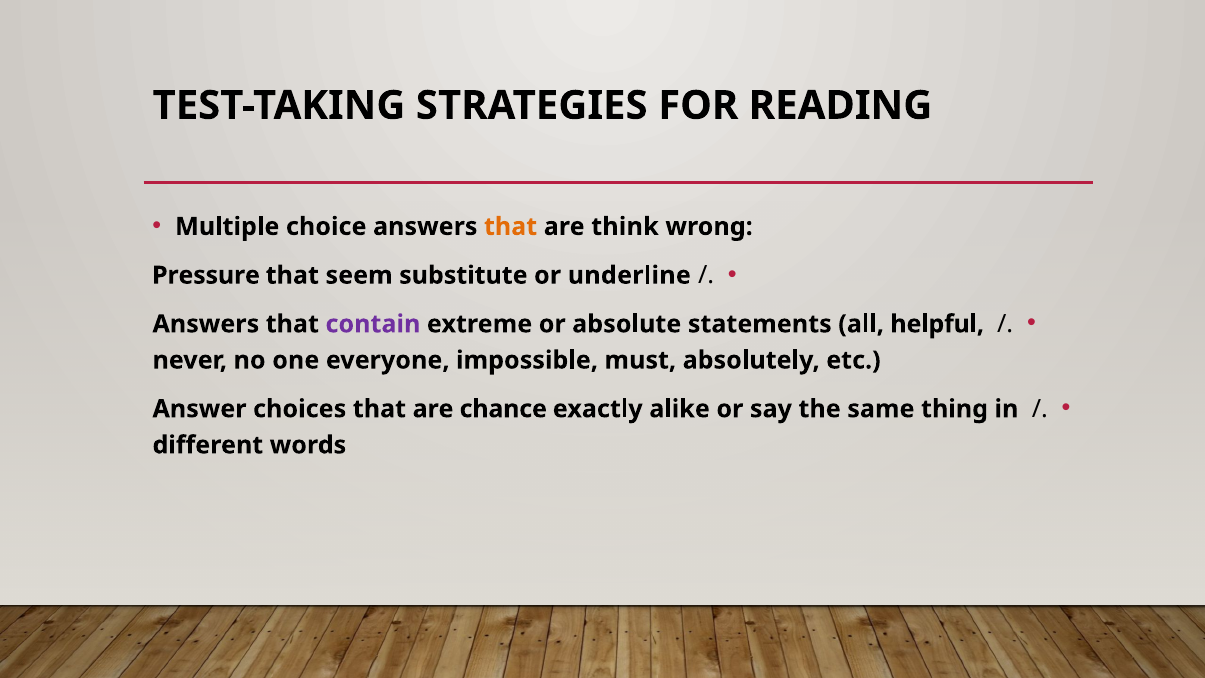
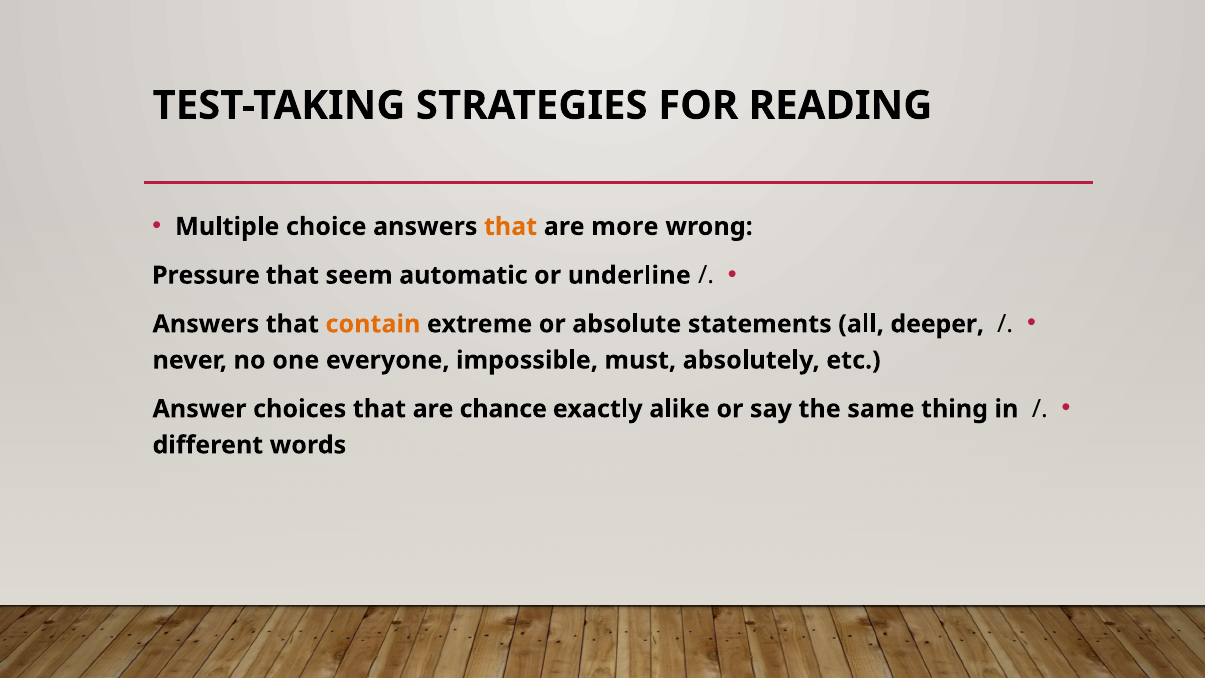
think: think -> more (625, 227)
substitute: substitute -> automatic (463, 275)
contain colour: purple -> orange (373, 324)
helpful: helpful -> deeper (937, 324)
